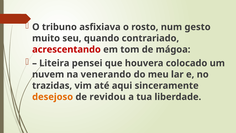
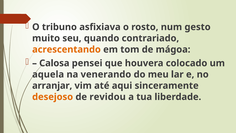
acrescentando colour: red -> orange (66, 49)
Liteira: Liteira -> Calosa (54, 63)
nuvem: nuvem -> aquela (48, 74)
trazidas: trazidas -> arranjar (52, 85)
